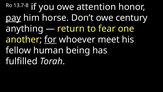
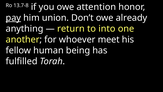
horse: horse -> union (55, 18)
century: century -> already (132, 18)
fear: fear -> into (107, 29)
for underline: present -> none (50, 39)
